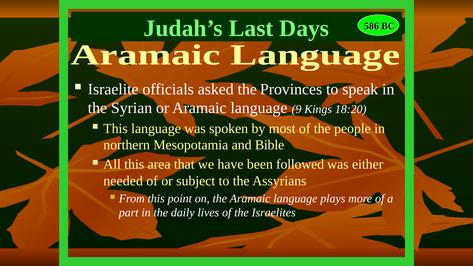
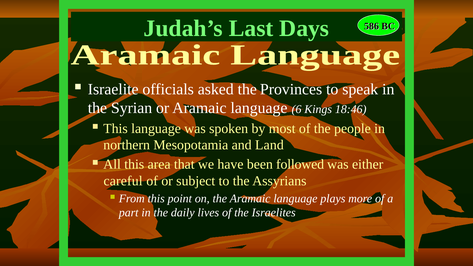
9: 9 -> 6 (297, 109)
18:20: 18:20 -> 18:46 (351, 109)
Bible: Bible -> Land (269, 145)
needed: needed -> careful (123, 181)
